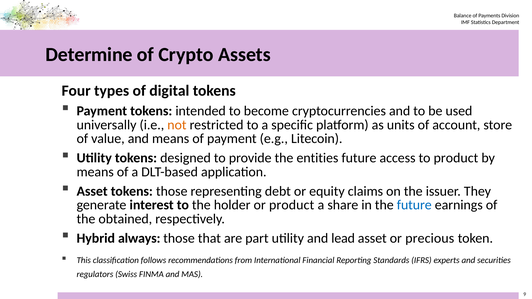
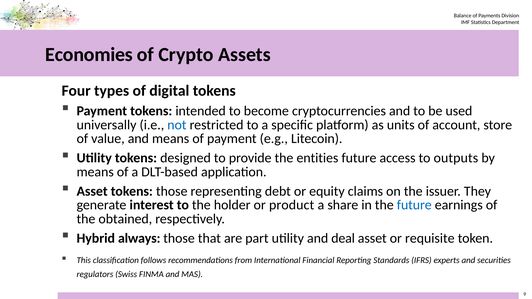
Determine: Determine -> Economies (89, 55)
not colour: orange -> blue (177, 125)
to product: product -> outputs (456, 158)
lead: lead -> deal (343, 239)
precious: precious -> requisite (430, 239)
